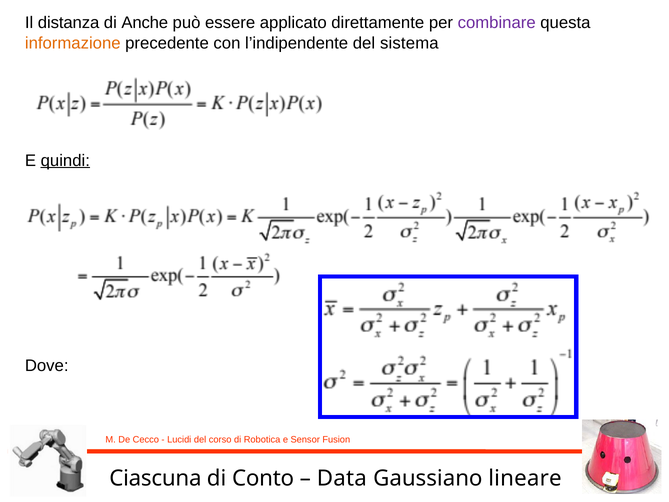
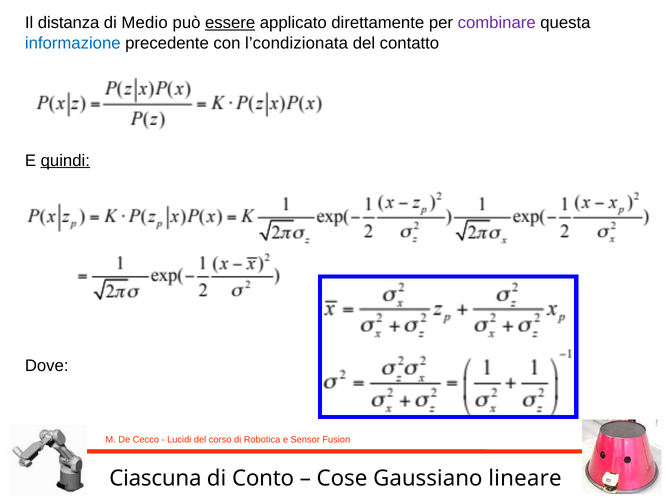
Anche: Anche -> Medio (145, 23)
essere underline: none -> present (230, 23)
informazione colour: orange -> blue (73, 43)
l’indipendente: l’indipendente -> l’condizionata (297, 43)
sistema: sistema -> contatto (409, 43)
Data: Data -> Cose (342, 478)
